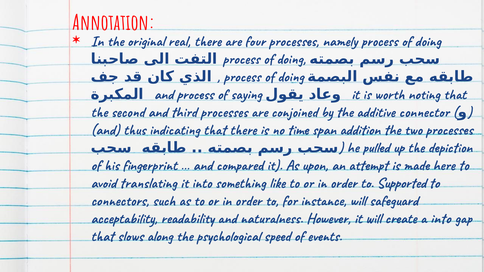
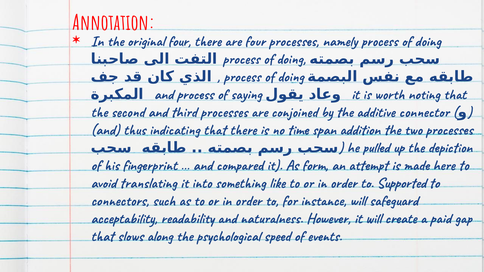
original real: real -> four (179, 41)
upon: upon -> form (315, 165)
a into: into -> paid (441, 219)
